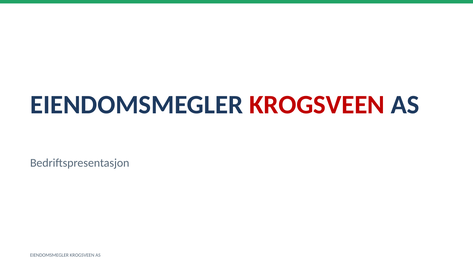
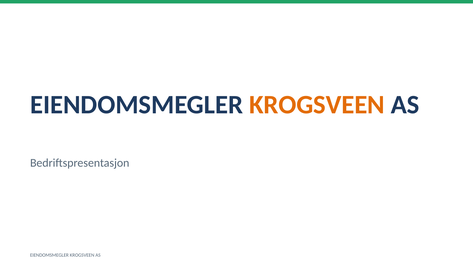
KROGSVEEN colour: red -> orange (317, 105)
